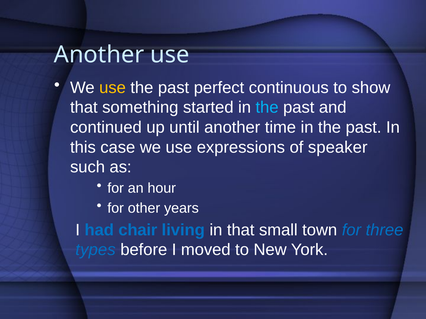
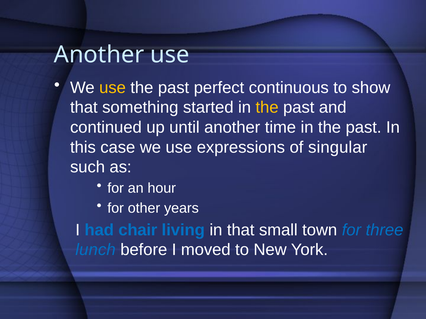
the colour: light blue -> yellow (267, 108)
speaker: speaker -> singular (338, 147)
types: types -> lunch (96, 250)
